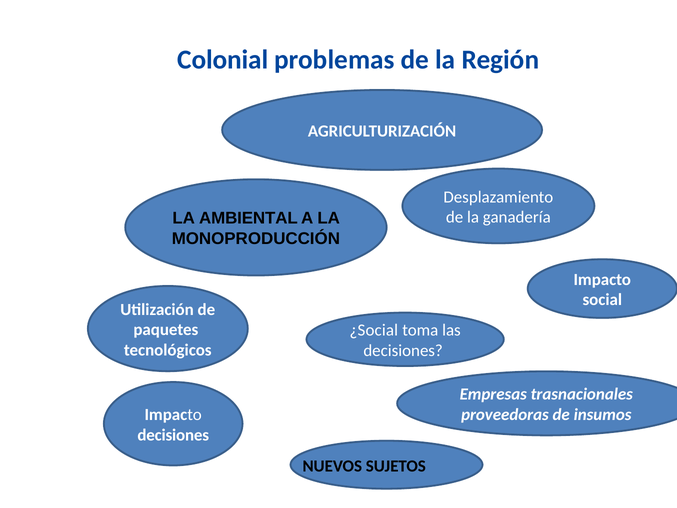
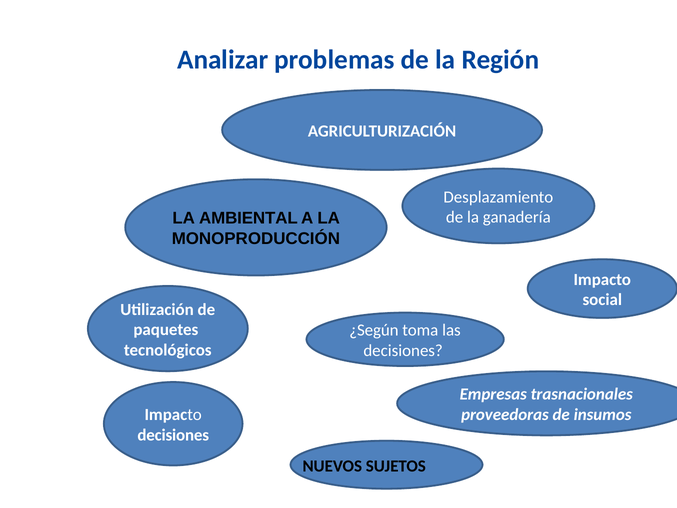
Colonial: Colonial -> Analizar (223, 60)
¿Social: ¿Social -> ¿Según (374, 330)
